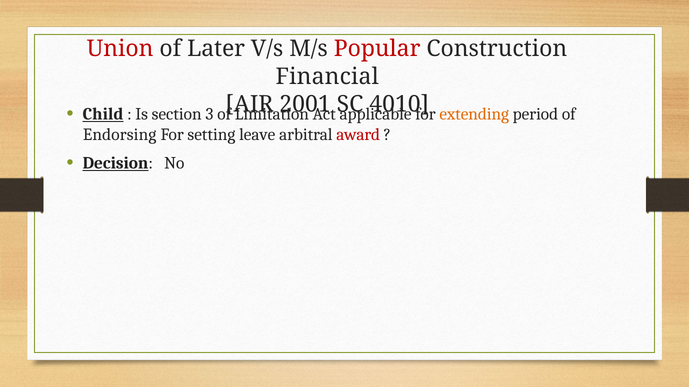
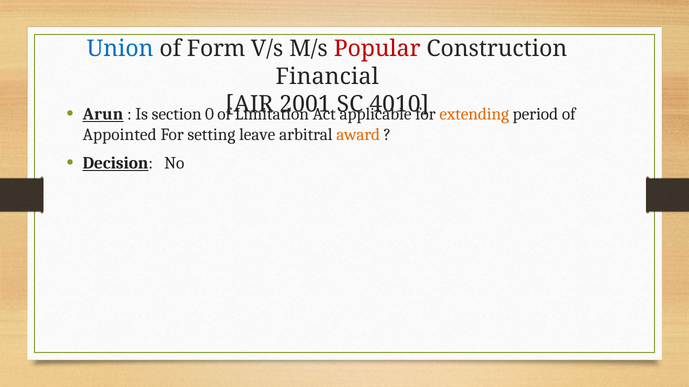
Union colour: red -> blue (120, 49)
Later: Later -> Form (216, 49)
Child: Child -> Arun (103, 114)
3: 3 -> 0 (210, 114)
Endorsing: Endorsing -> Appointed (120, 135)
award colour: red -> orange (358, 135)
